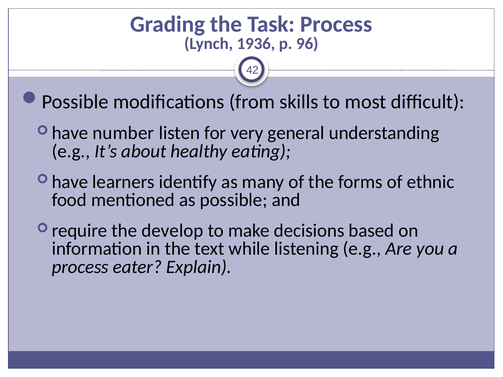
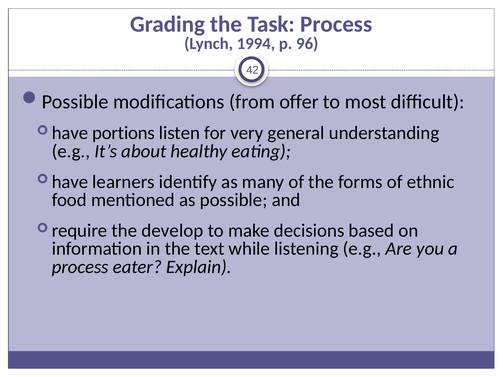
1936: 1936 -> 1994 (256, 44)
skills: skills -> offer (299, 102)
number: number -> portions (124, 133)
